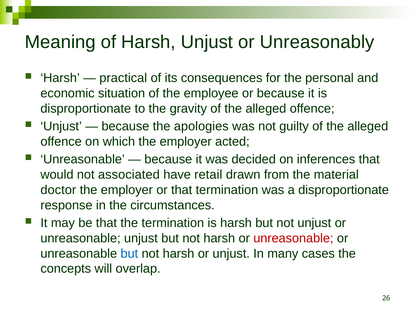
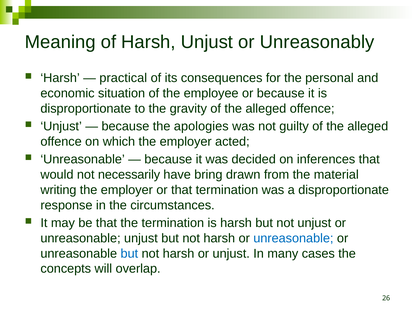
associated: associated -> necessarily (129, 174)
retail: retail -> bring (208, 174)
doctor: doctor -> writing (58, 189)
unreasonable colour: red -> blue (293, 238)
